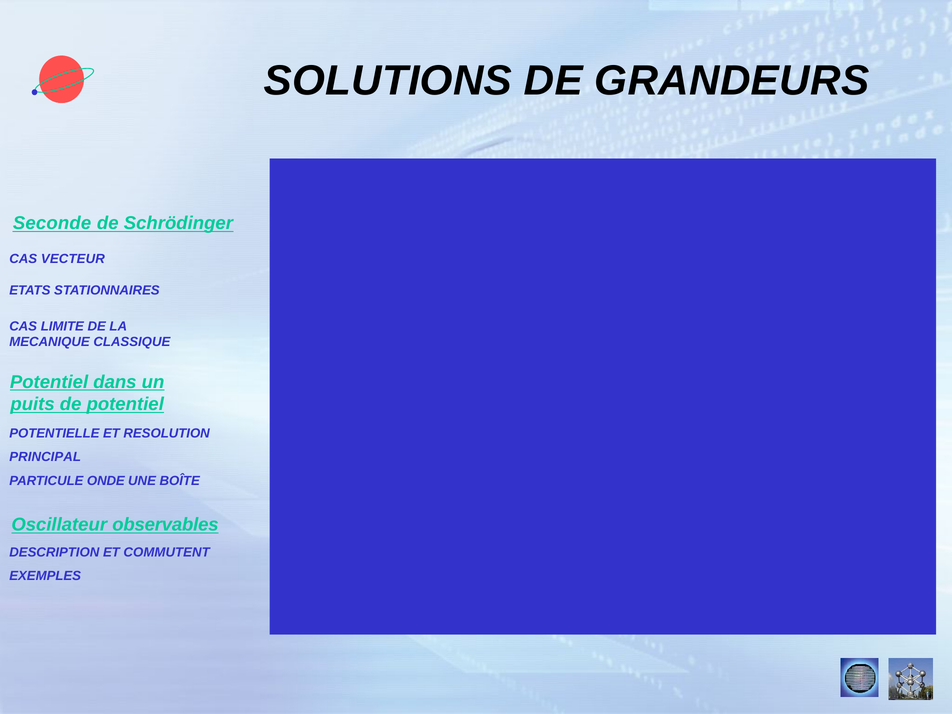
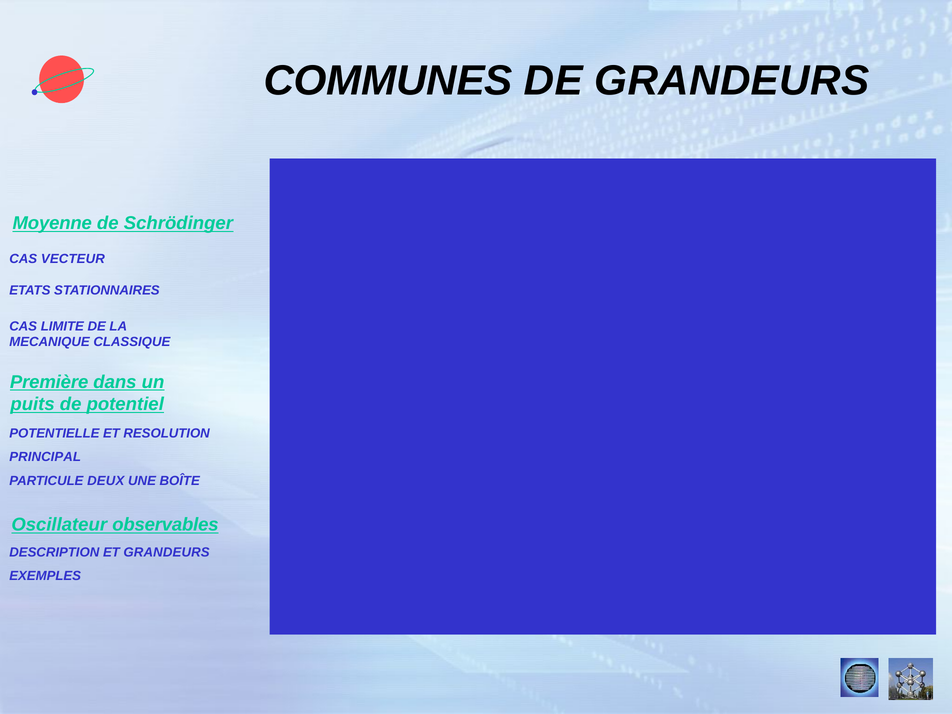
SOLUTIONS: SOLUTIONS -> COMMUNES (388, 81)
Seconde: Seconde -> Moyenne (52, 223)
Potentiel: Potentiel -> Première (49, 382)
ONDE: ONDE -> DEUX (106, 481)
ET COMMUTENT: COMMUTENT -> GRANDEURS (167, 552)
